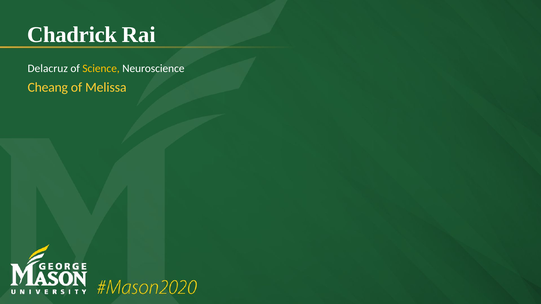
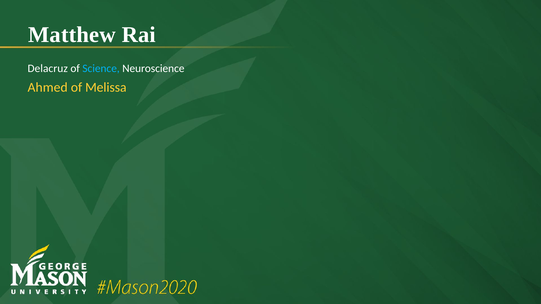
Chadrick: Chadrick -> Matthew (72, 35)
Science colour: yellow -> light blue (101, 69)
Cheang: Cheang -> Ahmed (48, 88)
